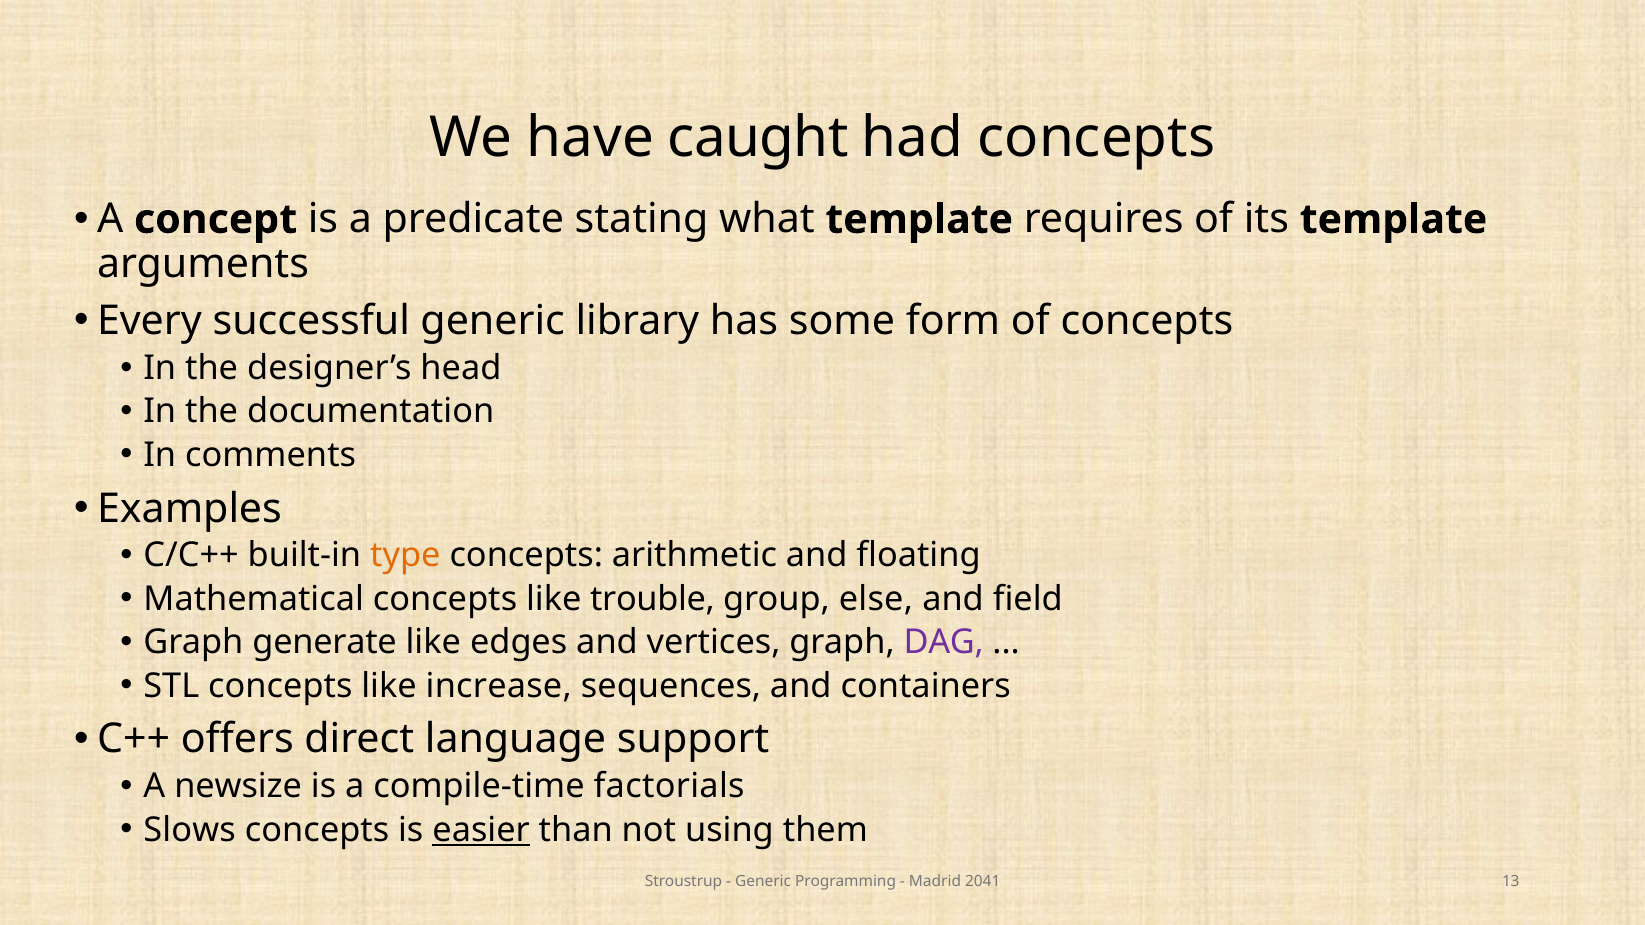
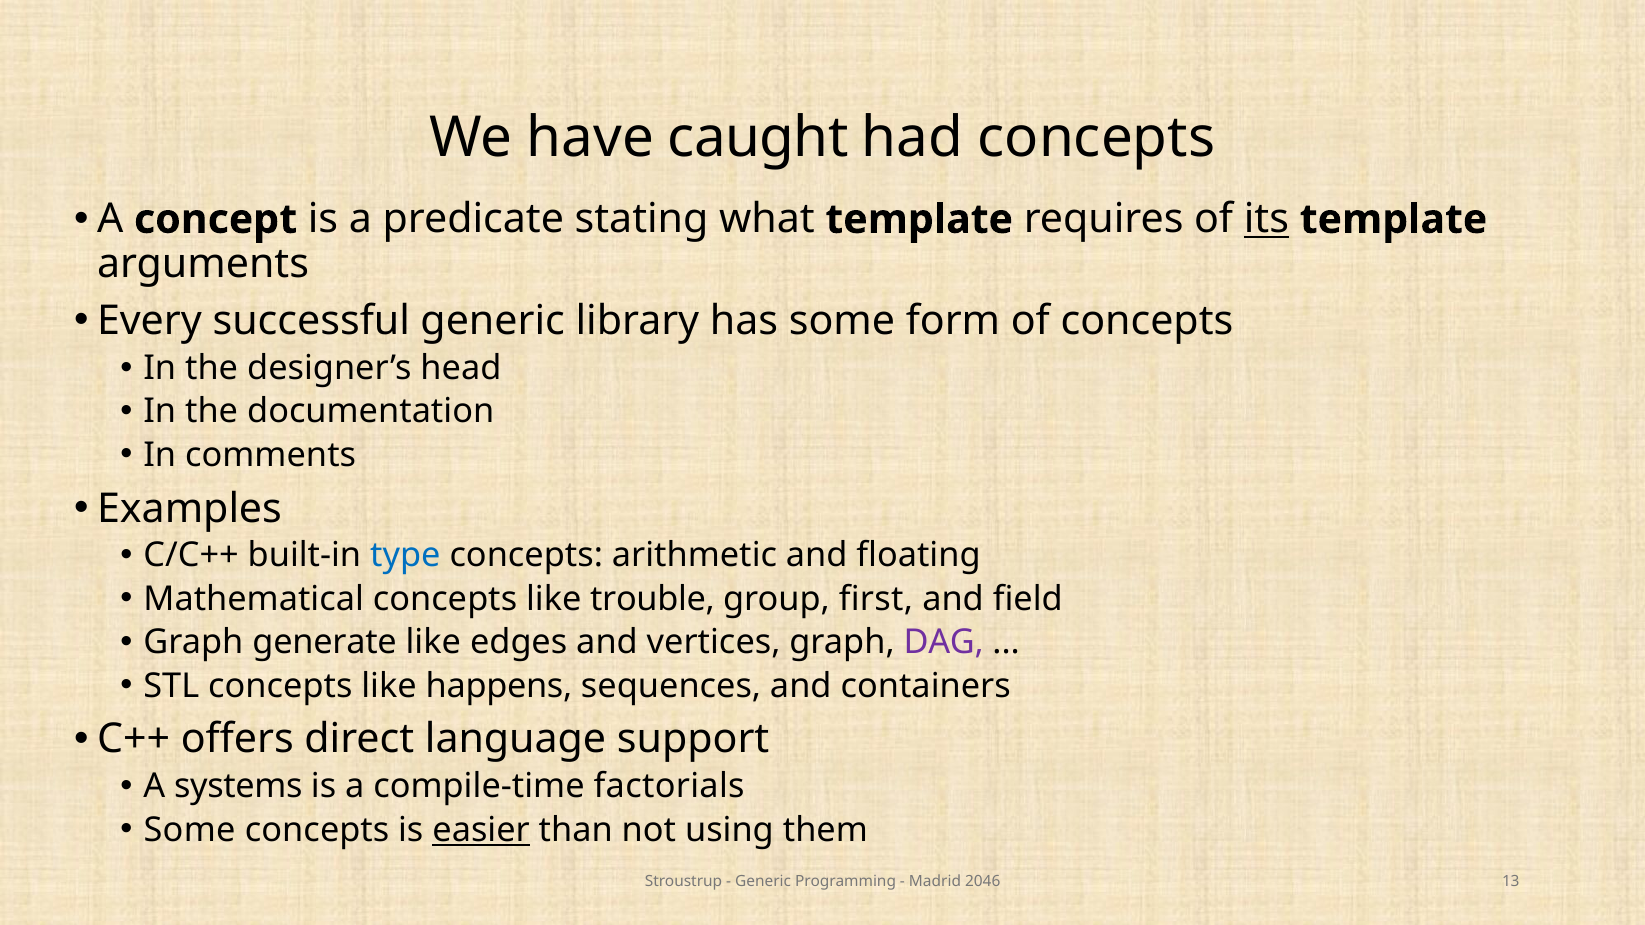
its underline: none -> present (1266, 219)
type colour: orange -> blue (405, 556)
else: else -> first (876, 599)
increase: increase -> happens (499, 686)
newsize: newsize -> systems (238, 787)
Slows: Slows -> Some (190, 830)
2041: 2041 -> 2046 (983, 882)
